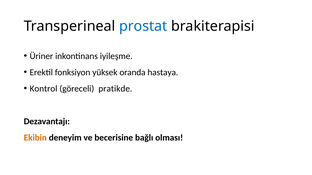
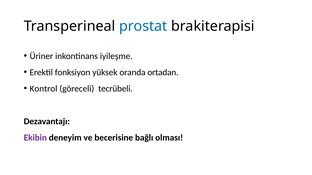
hastaya: hastaya -> ortadan (163, 73)
pratikde: pratikde -> tecrübeli (115, 89)
Ekibin colour: orange -> purple (35, 138)
